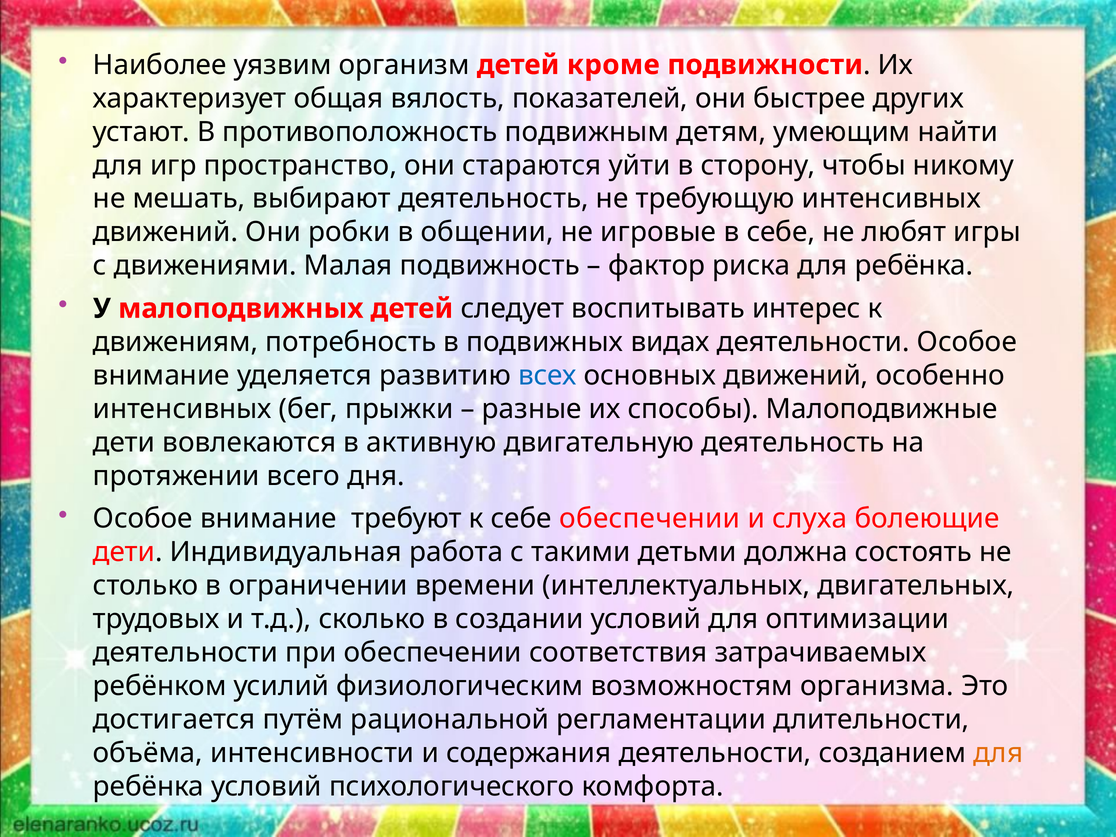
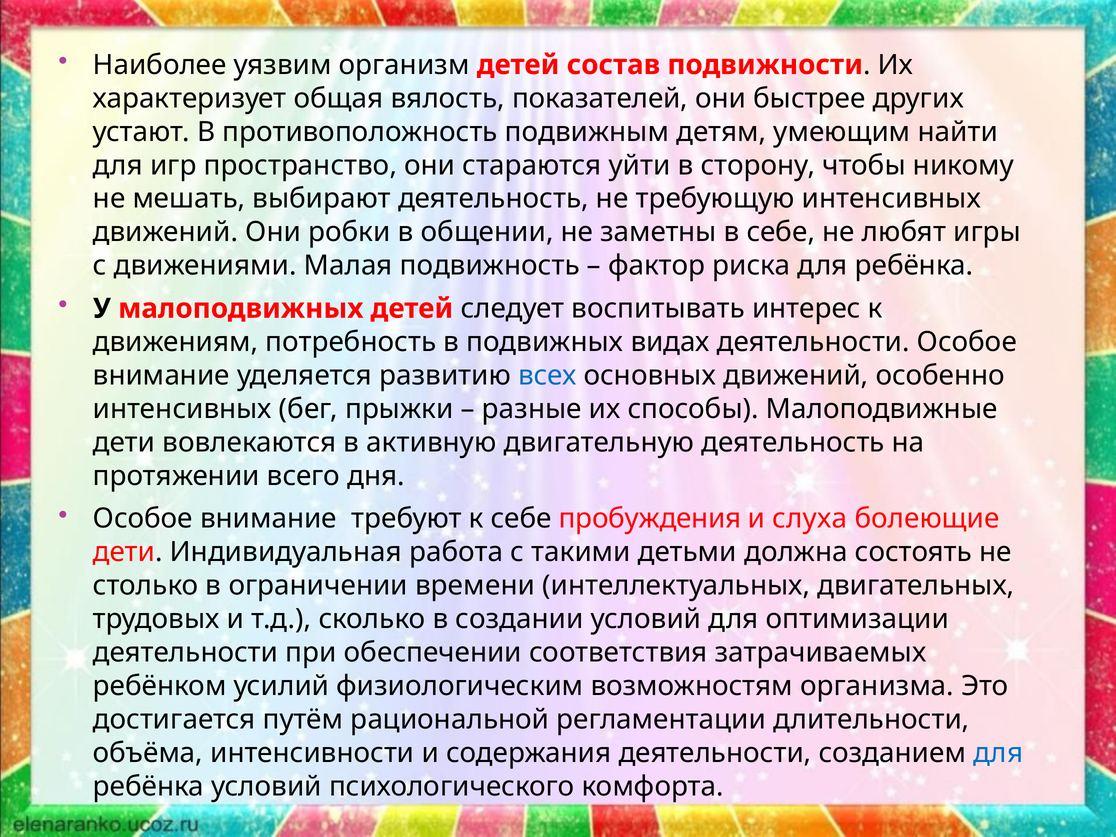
кроме: кроме -> состав (613, 65)
игровые: игровые -> заметны (659, 232)
себе обеспечении: обеспечении -> пробуждения (650, 519)
для colour: orange -> blue (998, 753)
